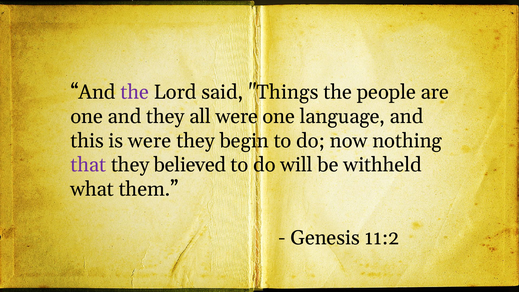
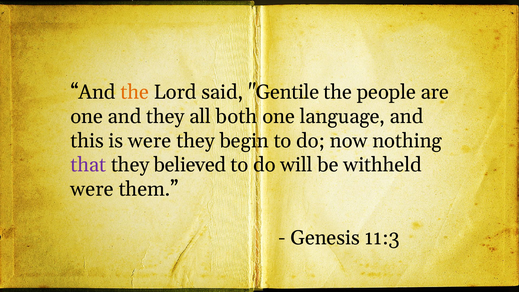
the colour: purple -> orange (135, 92)
Things: Things -> Gentile (283, 92)
all were: were -> both (237, 116)
what: what -> were (92, 189)
11:2: 11:2 -> 11:3 (382, 238)
